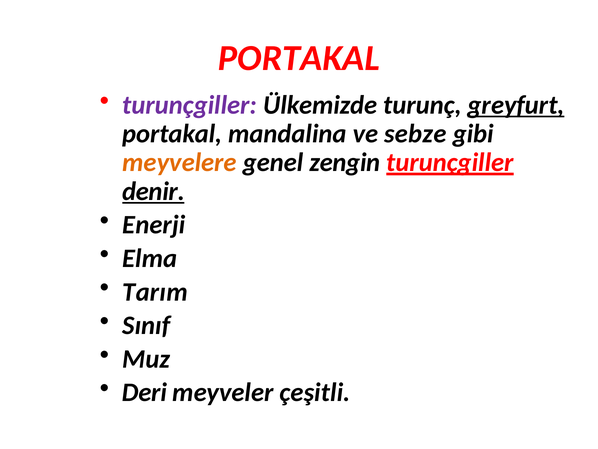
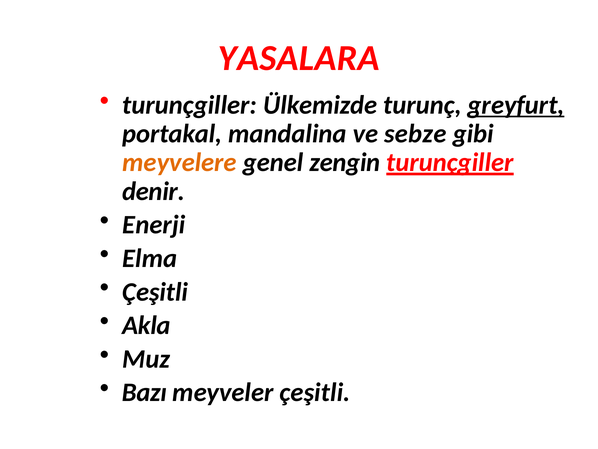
PORTAKAL: PORTAKAL -> YASALARA (299, 58)
turunçgiller colour: purple -> black (190, 105)
denir underline: present -> none (153, 191)
Tarım: Tarım -> Çeşitli (155, 292)
Sınıf: Sınıf -> Akla (146, 325)
Deri: Deri -> Bazı (144, 392)
